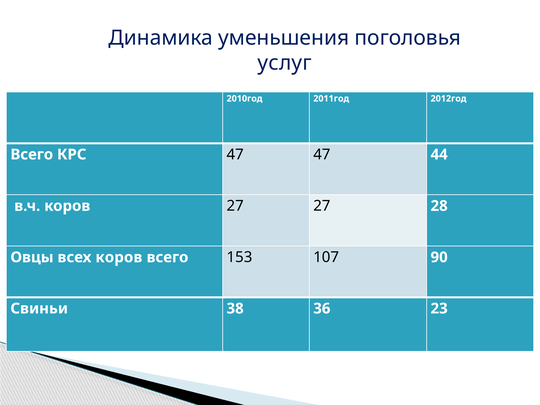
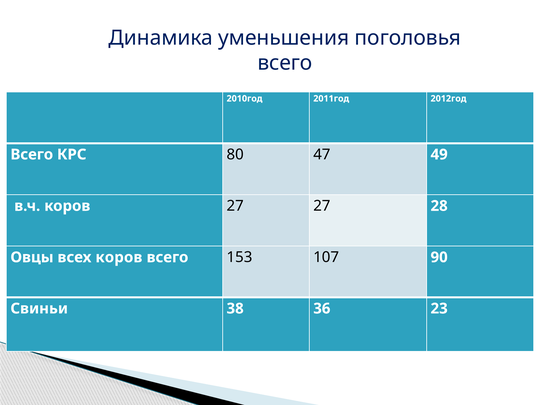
услуг: услуг -> всего (285, 63)
КРС 47: 47 -> 80 (235, 154)
44: 44 -> 49 (439, 154)
